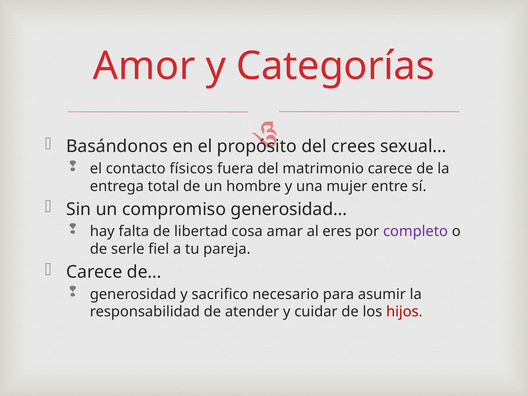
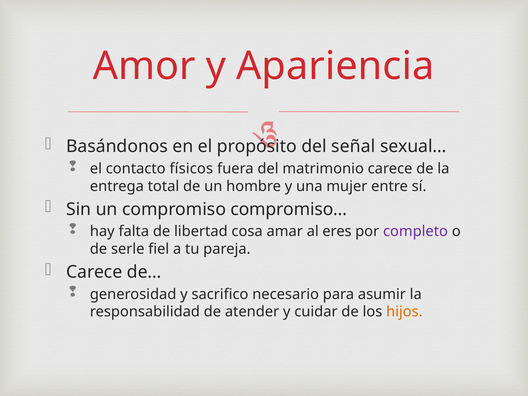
Categorías: Categorías -> Apariencia (335, 66)
crees: crees -> señal (353, 146)
generosidad…: generosidad… -> compromiso… (289, 209)
hijos colour: red -> orange (404, 312)
